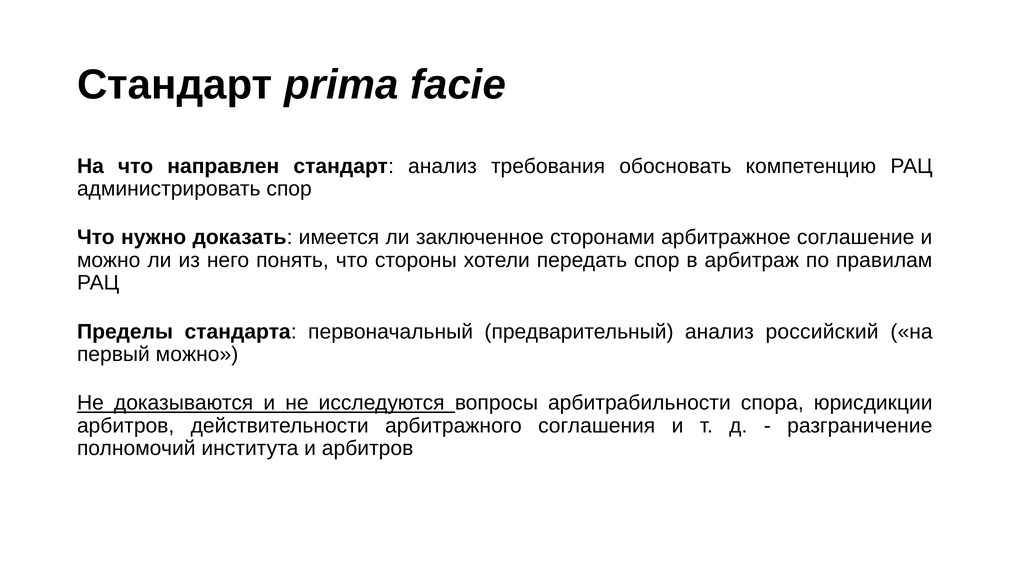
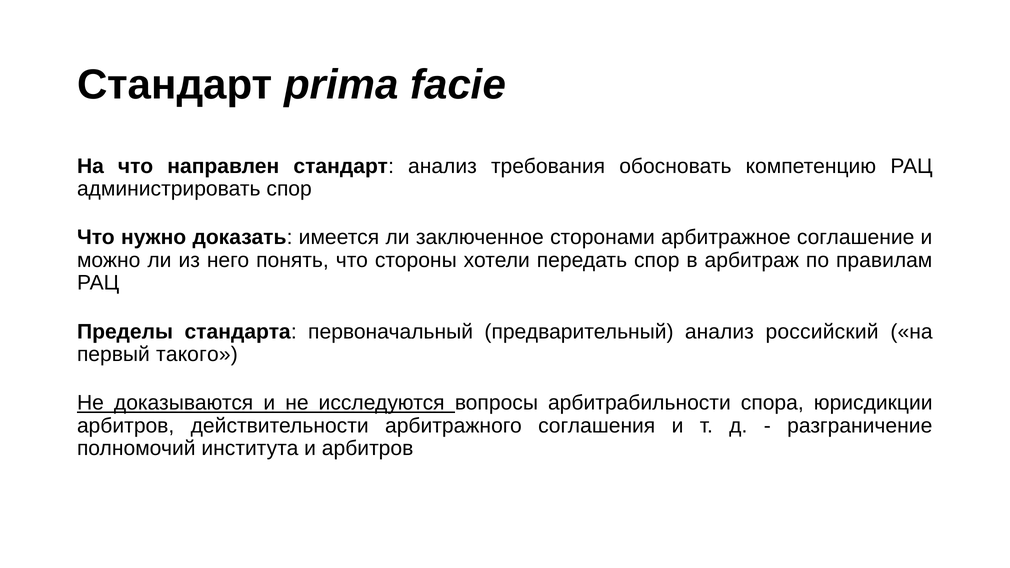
первый можно: можно -> такого (197, 354)
